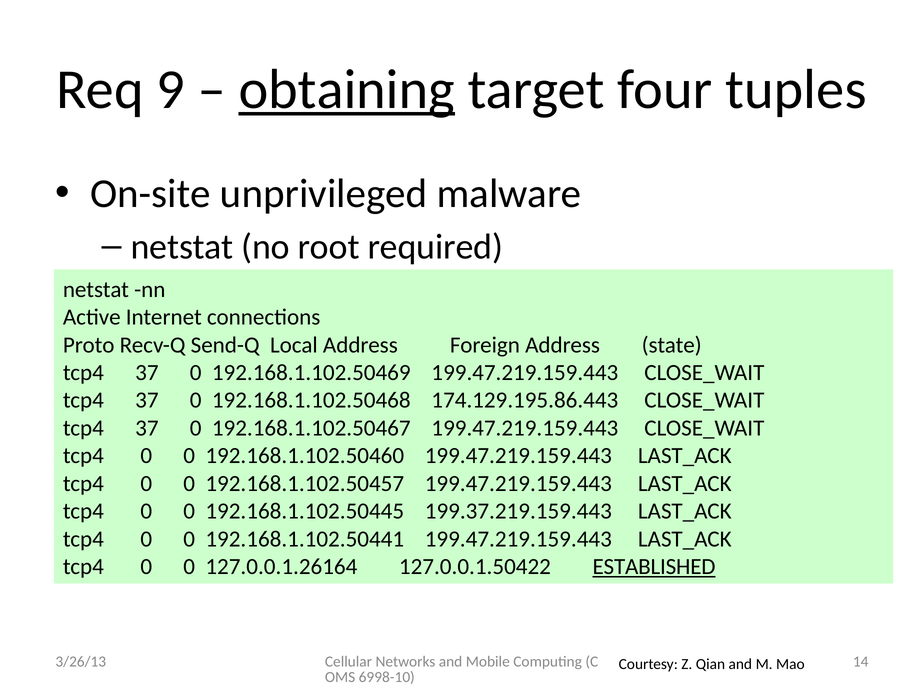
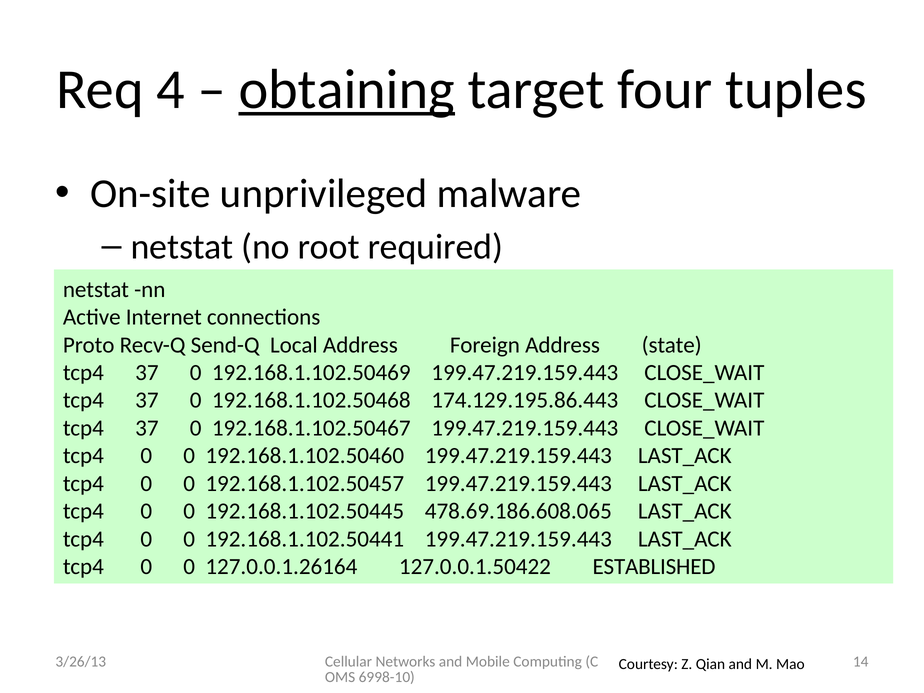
9: 9 -> 4 (171, 89)
199.37.219.159.443: 199.37.219.159.443 -> 478.69.186.608.065 (518, 511)
ESTABLISHED underline: present -> none (654, 567)
